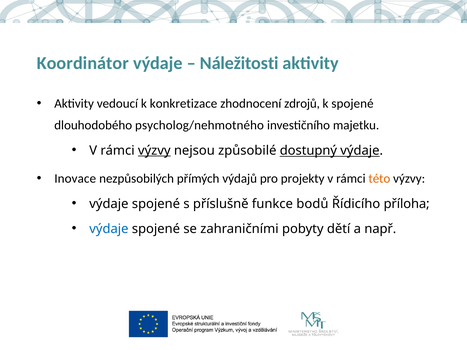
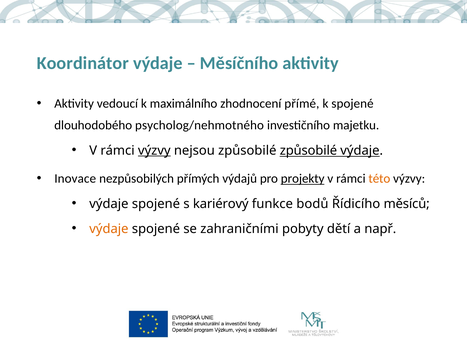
Náležitosti: Náležitosti -> Měsíčního (239, 63)
konkretizace: konkretizace -> maximálního (184, 104)
zdrojů: zdrojů -> přímé (302, 104)
způsobilé dostupný: dostupný -> způsobilé (308, 151)
projekty underline: none -> present (303, 179)
příslušně: příslušně -> kariérový (221, 204)
příloha: příloha -> měsíců (407, 204)
výdaje colour: blue -> orange (109, 229)
